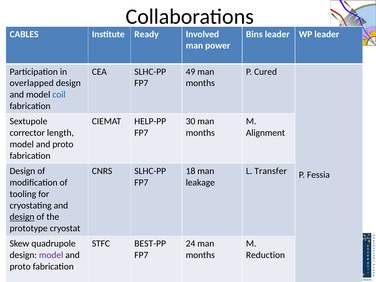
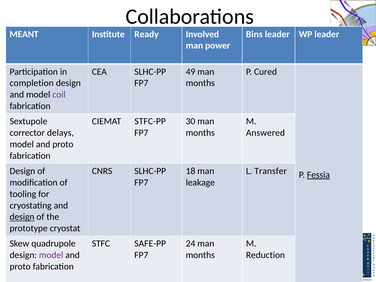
CABLES: CABLES -> MEANT (24, 34)
overlapped: overlapped -> completion (32, 83)
coil colour: blue -> purple (59, 95)
HELP-PP: HELP-PP -> STFC-PP (150, 121)
length: length -> delays (60, 133)
Alignment: Alignment -> Answered (265, 133)
Fessia underline: none -> present (318, 175)
BEST-PP: BEST-PP -> SAFE-PP (150, 244)
